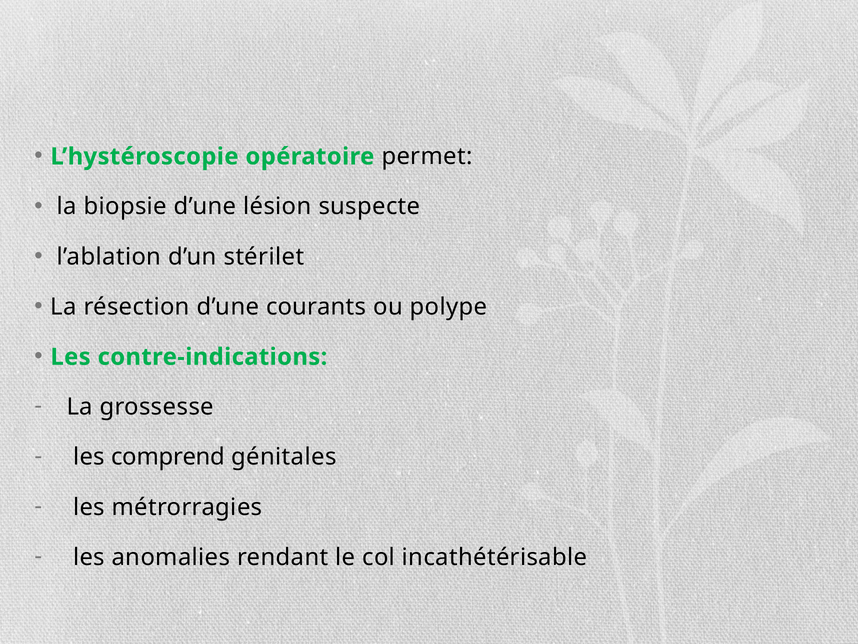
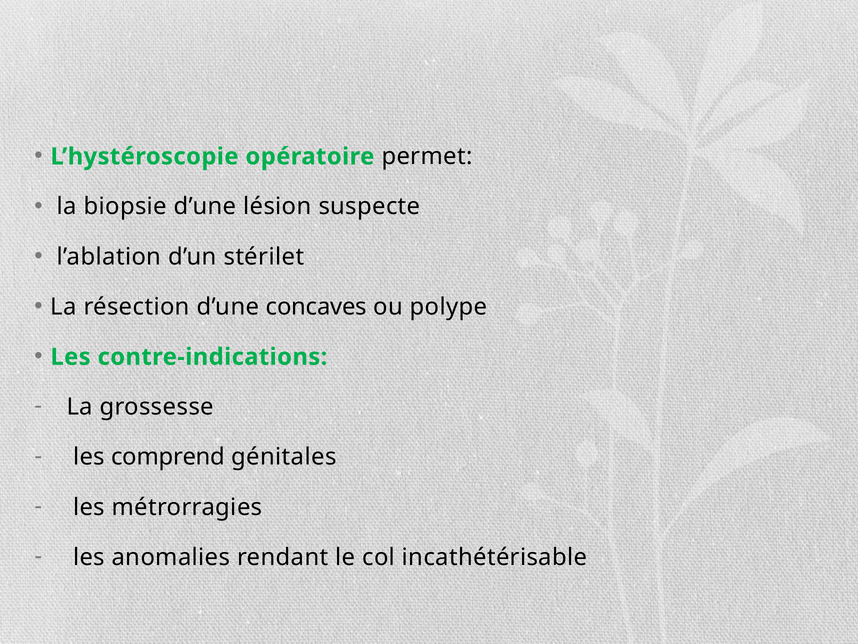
courants: courants -> concaves (316, 307)
